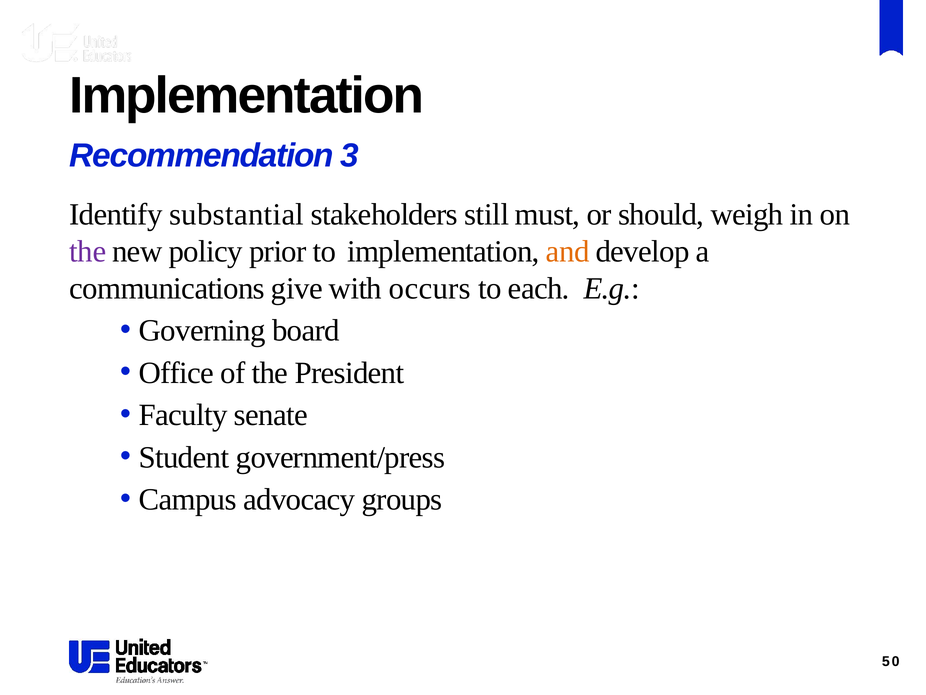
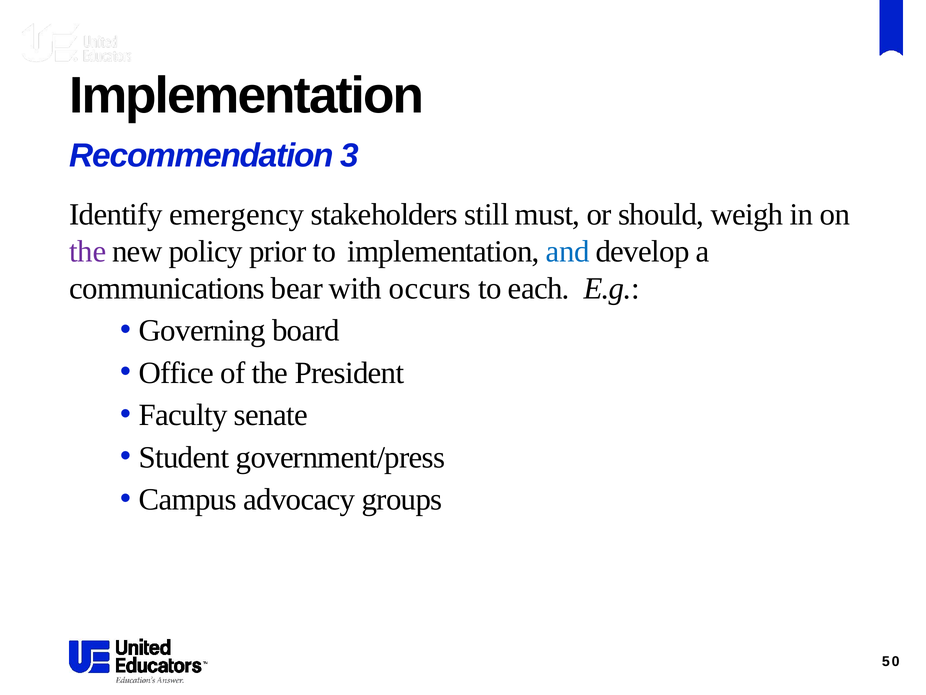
substantial: substantial -> emergency (237, 214)
and colour: orange -> blue (568, 251)
give: give -> bear (297, 288)
